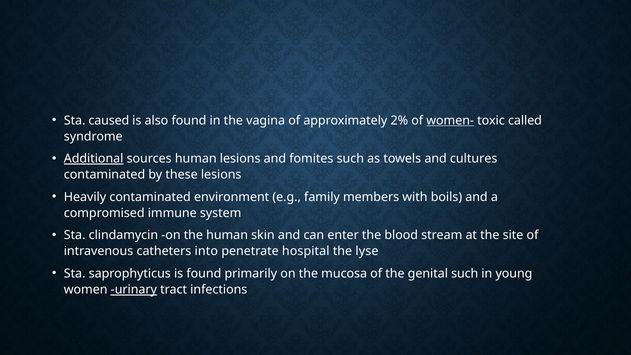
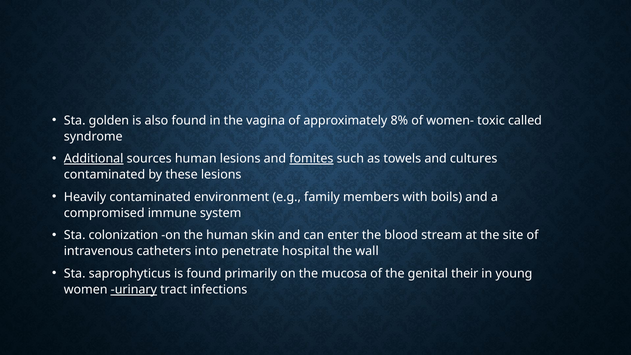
caused: caused -> golden (109, 120)
2%: 2% -> 8% (399, 120)
women- underline: present -> none (450, 120)
fomites underline: none -> present (311, 159)
clindamycin: clindamycin -> colonization (123, 235)
lyse: lyse -> wall (367, 251)
genital such: such -> their (465, 273)
